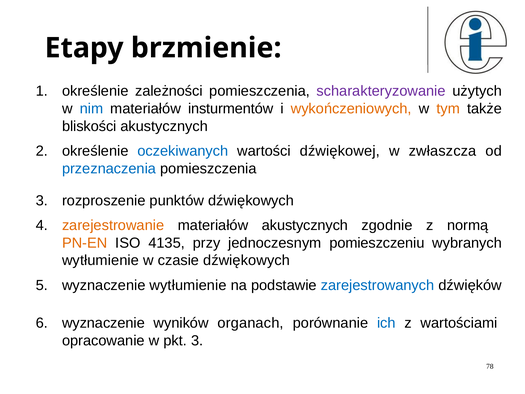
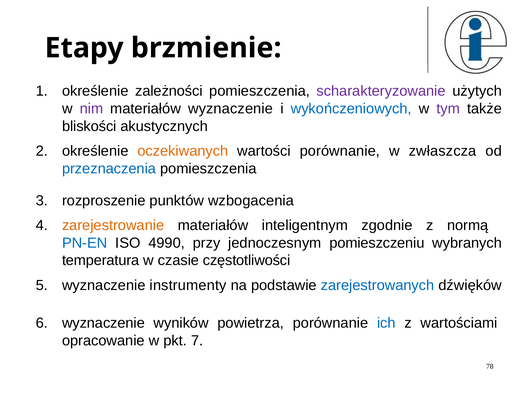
nim colour: blue -> purple (91, 109)
materiałów insturmentów: insturmentów -> wyznaczenie (231, 109)
wykończeniowych colour: orange -> blue (351, 109)
tym colour: orange -> purple (448, 109)
oczekiwanych colour: blue -> orange (183, 151)
wartości dźwiękowej: dźwiękowej -> porównanie (340, 151)
punktów dźwiękowych: dźwiękowych -> wzbogacenia (251, 200)
materiałów akustycznych: akustycznych -> inteligentnym (305, 225)
PN-EN colour: orange -> blue (85, 243)
4135: 4135 -> 4990 (167, 243)
wytłumienie: wytłumienie -> temperatura (101, 260)
czasie dźwiękowych: dźwiękowych -> częstotliwości (247, 260)
wyznaczenie wytłumienie: wytłumienie -> instrumenty (188, 285)
organach: organach -> powietrza (251, 323)
pkt 3: 3 -> 7 (197, 340)
